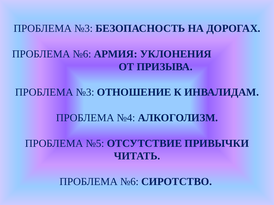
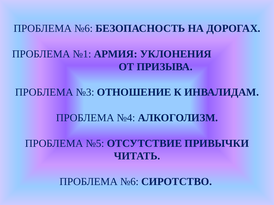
№3: №3 -> №6 (84, 29)
№6: №6 -> №1 (82, 54)
